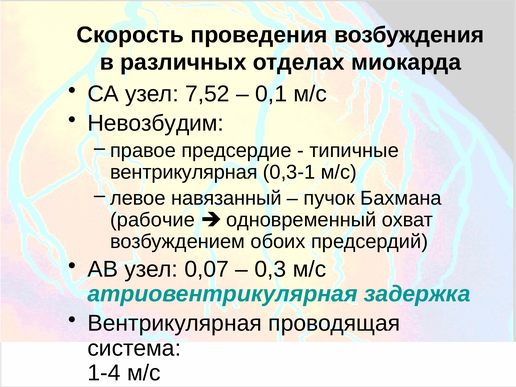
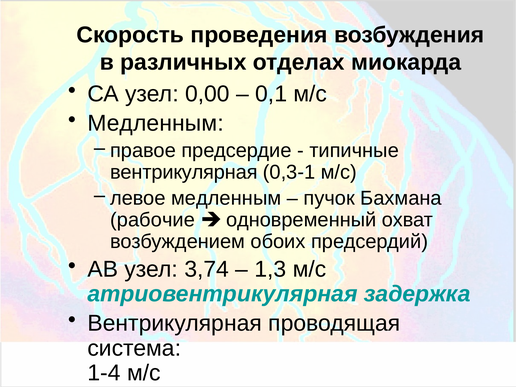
7,52: 7,52 -> 0,00 (207, 94)
Невозбудим: Невозбудим -> Медленным (156, 123)
левое навязанный: навязанный -> медленным (226, 198)
0,07: 0,07 -> 3,74 (207, 269)
0,3: 0,3 -> 1,3 (270, 269)
